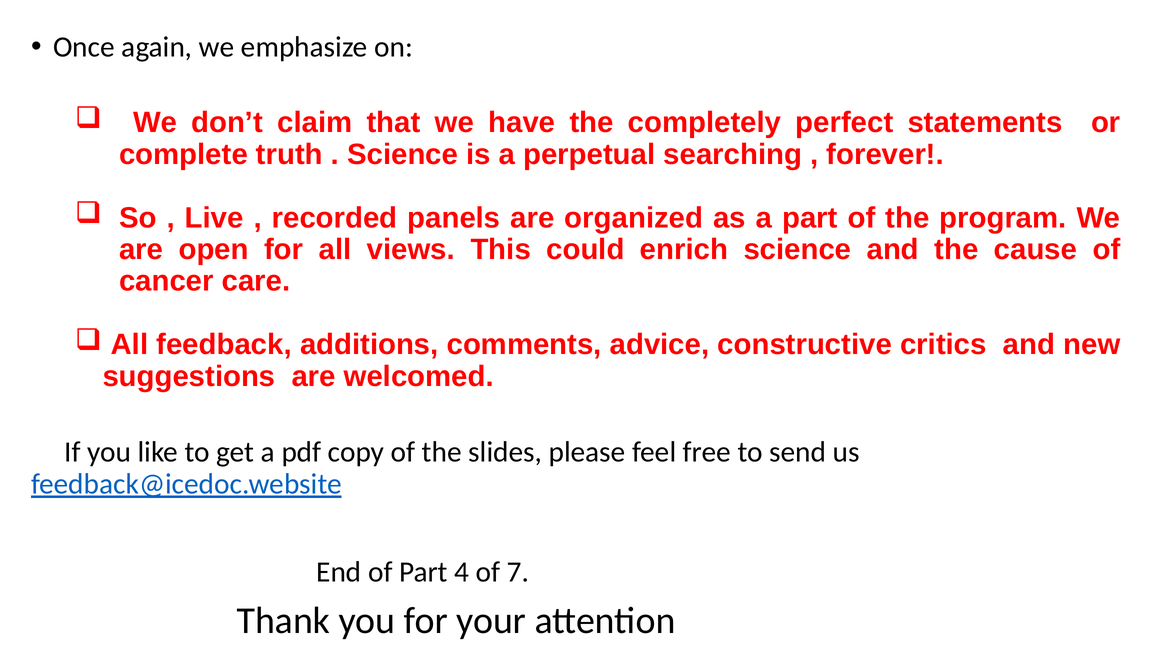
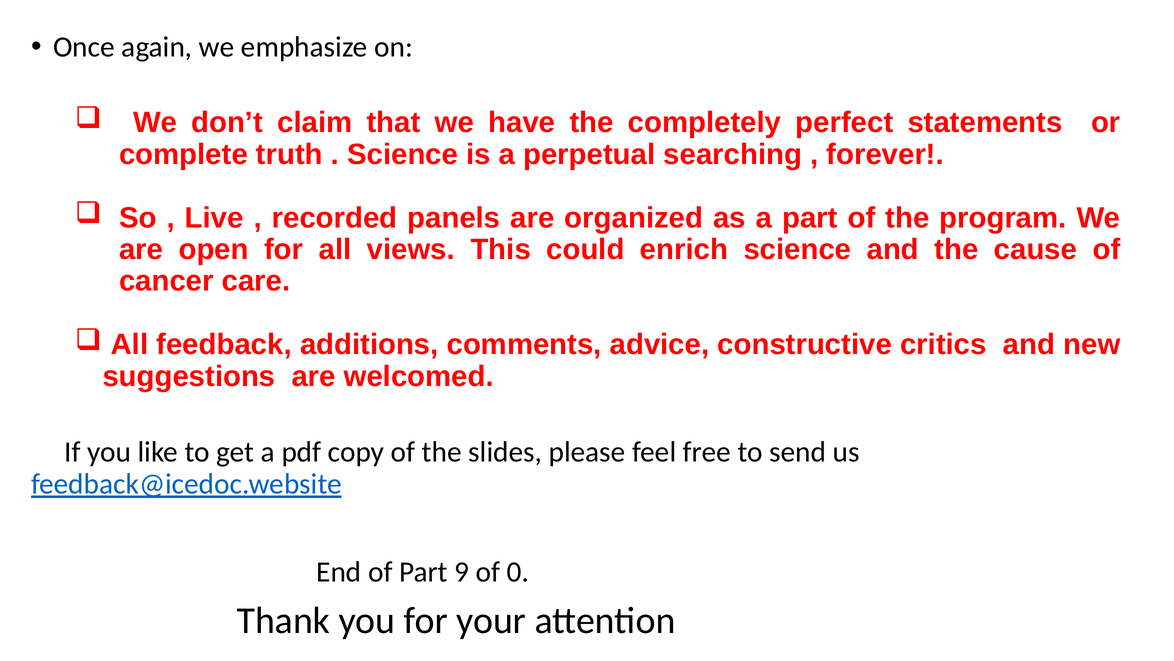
4: 4 -> 9 (462, 572)
7: 7 -> 0 (518, 572)
